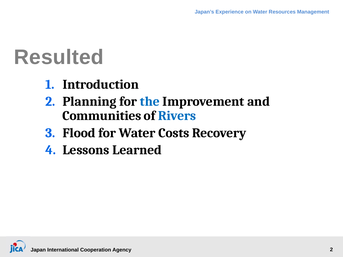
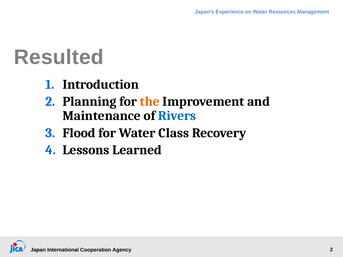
the colour: blue -> orange (150, 102)
Communities: Communities -> Maintenance (102, 116)
Costs: Costs -> Class (174, 133)
